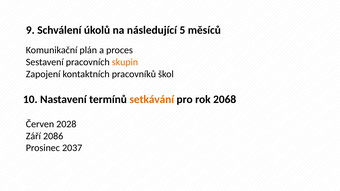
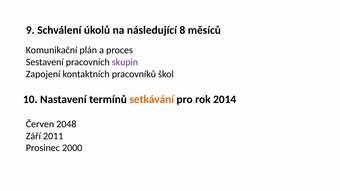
5: 5 -> 8 (182, 30)
skupin colour: orange -> purple (125, 62)
2068: 2068 -> 2014 (225, 99)
2028: 2028 -> 2048 (66, 124)
2086: 2086 -> 2011 (53, 136)
2037: 2037 -> 2000 (72, 148)
